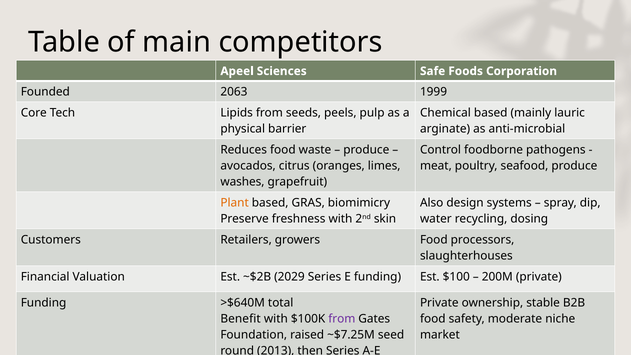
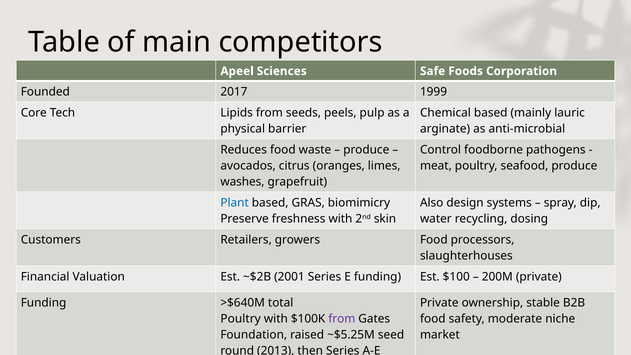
2063: 2063 -> 2017 (234, 92)
Plant colour: orange -> blue (235, 203)
2029: 2029 -> 2001 (289, 277)
Benefit: Benefit -> Poultry (241, 319)
~$7.25M: ~$7.25M -> ~$5.25M (351, 335)
